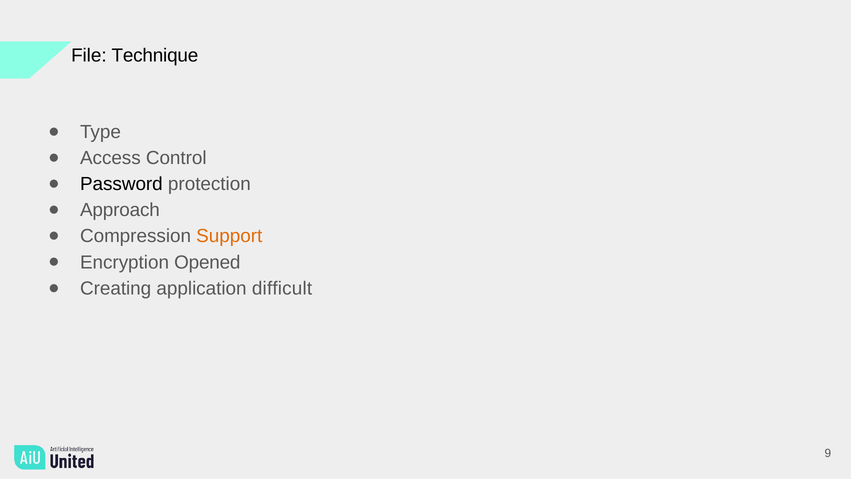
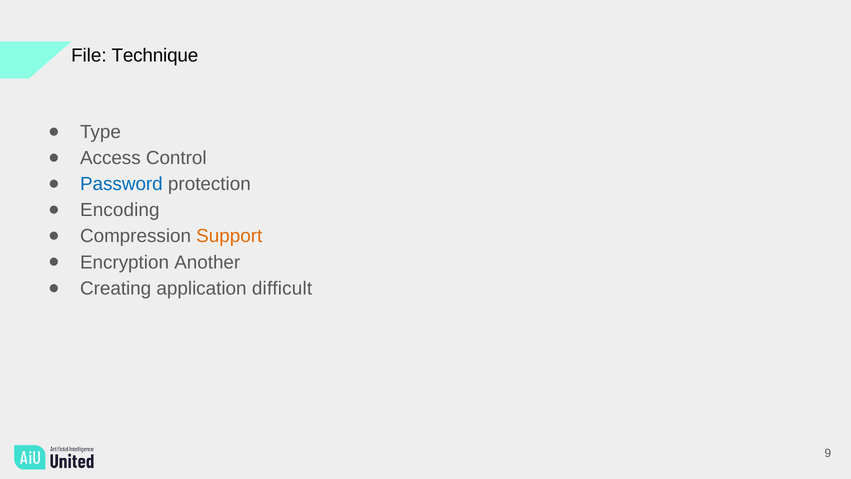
Password colour: black -> blue (121, 184)
Approach: Approach -> Encoding (120, 210)
Opened: Opened -> Another (207, 262)
